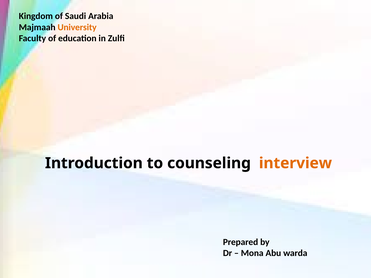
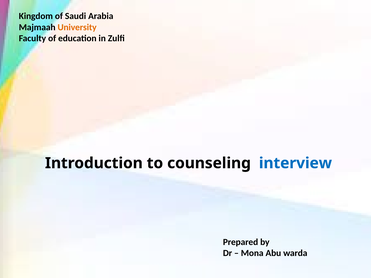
interview colour: orange -> blue (295, 163)
